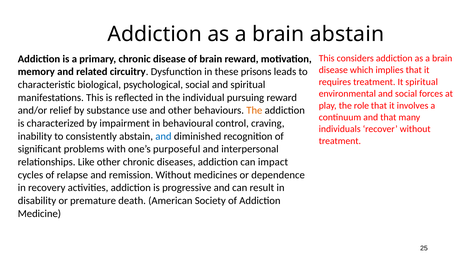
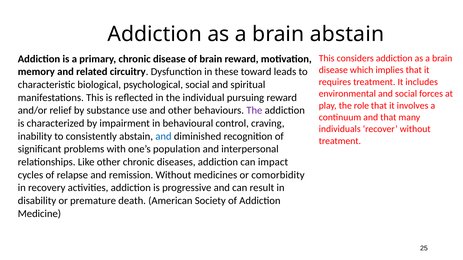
prisons: prisons -> toward (256, 72)
It spiritual: spiritual -> includes (422, 82)
The colour: orange -> purple (254, 111)
purposeful: purposeful -> population (177, 149)
dependence: dependence -> comorbidity (278, 175)
